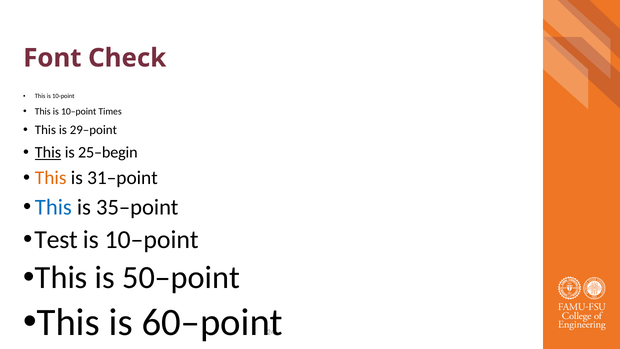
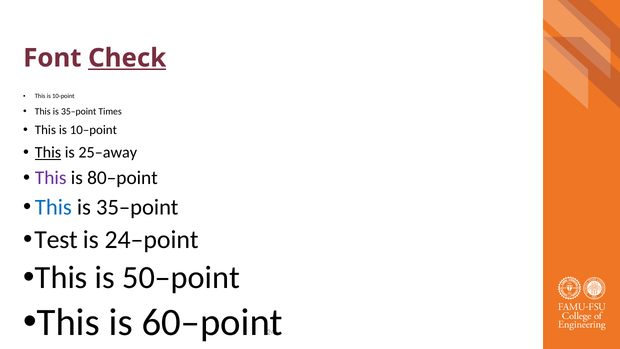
Check underline: none -> present (127, 58)
10–point: 10–point -> 35–point (79, 111)
29–point: 29–point -> 10–point (93, 130)
25–begin: 25–begin -> 25–away (108, 152)
This colour: orange -> purple (51, 178)
31–point: 31–point -> 80–point (122, 178)
10–point: 10–point -> 24–point (152, 240)
